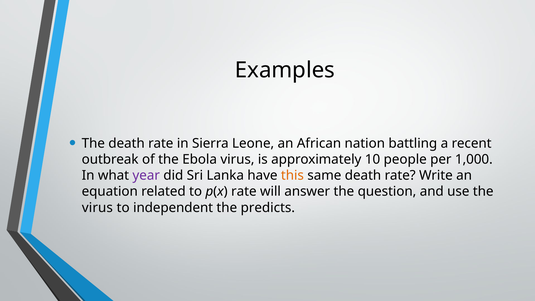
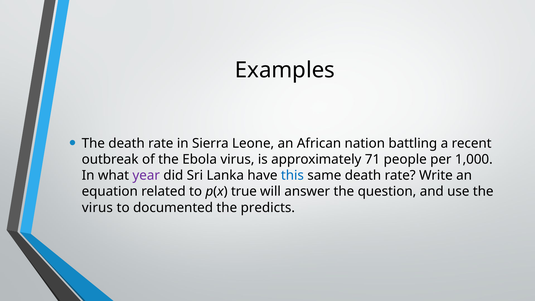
10: 10 -> 71 (373, 159)
this colour: orange -> blue (292, 175)
p(x rate: rate -> true (244, 192)
independent: independent -> documented (173, 208)
